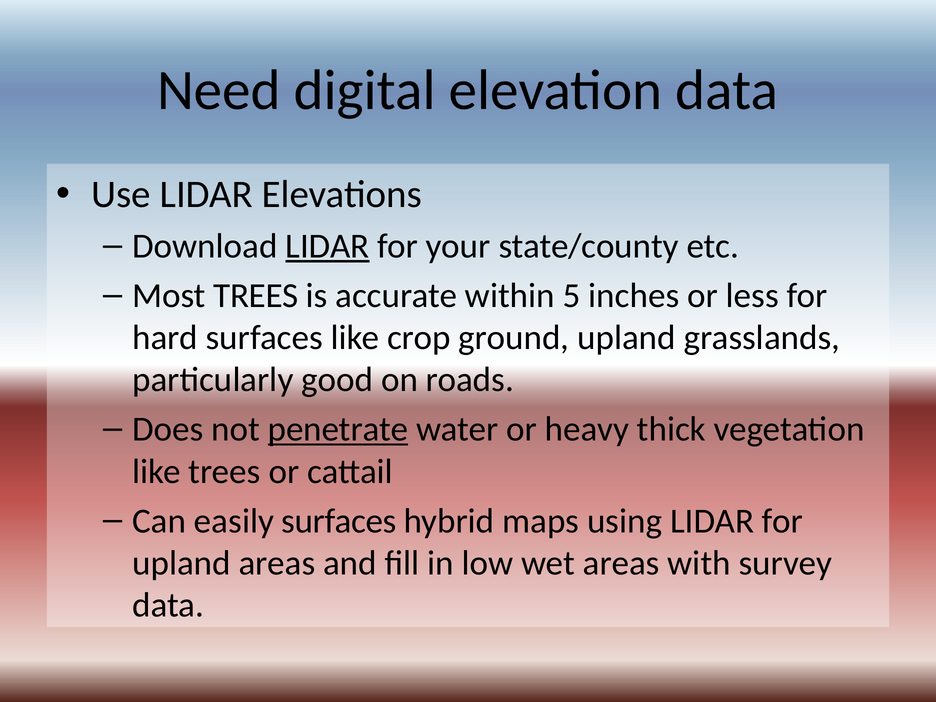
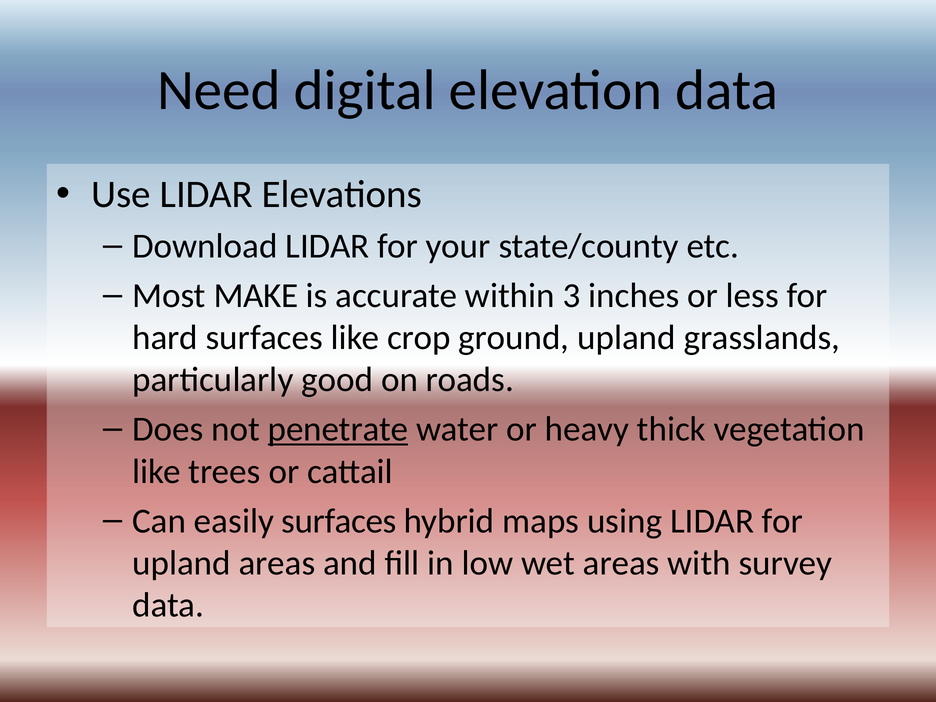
LIDAR underline: present -> none (327, 246)
Most TREES: TREES -> MAKE (256, 296)
5: 5 -> 3 (572, 296)
